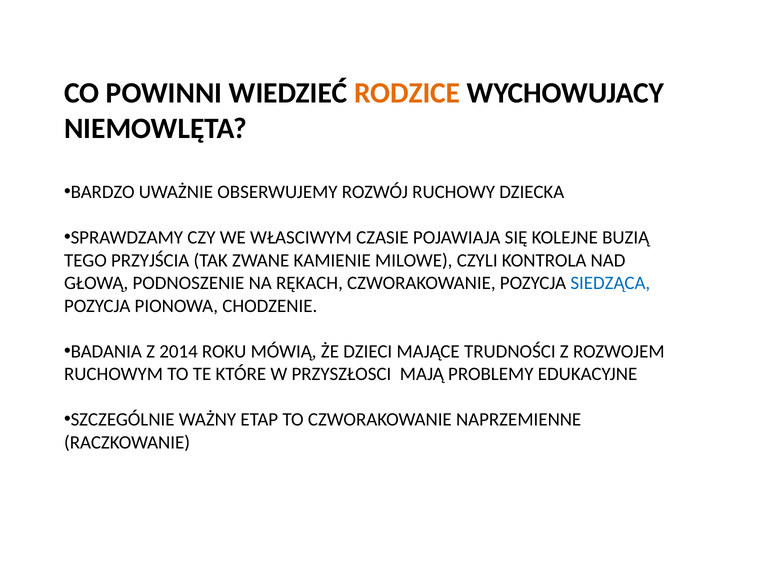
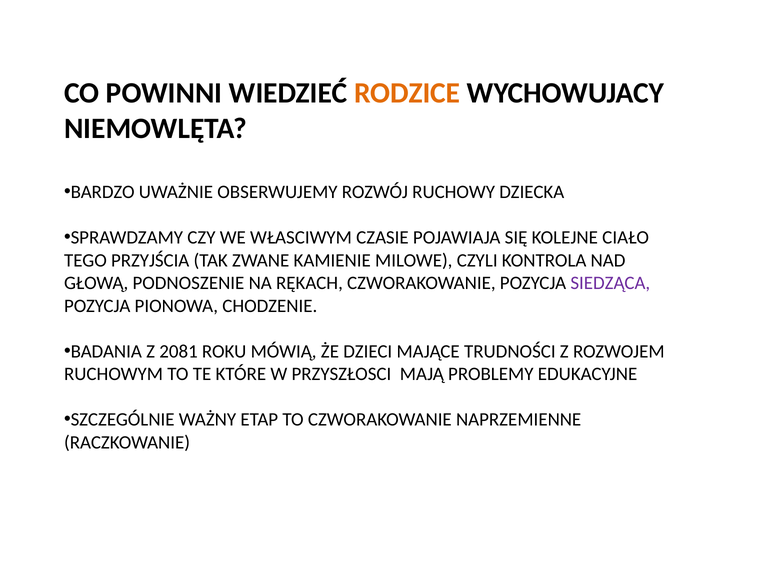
BUZIĄ: BUZIĄ -> CIAŁO (626, 237)
SIEDZĄCA colour: blue -> purple (610, 283)
2014: 2014 -> 2081 (179, 351)
